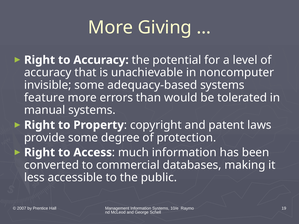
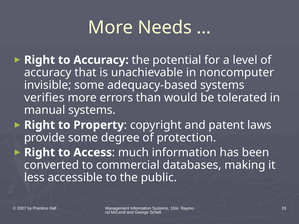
Giving: Giving -> Needs (165, 27)
feature: feature -> verifies (44, 98)
